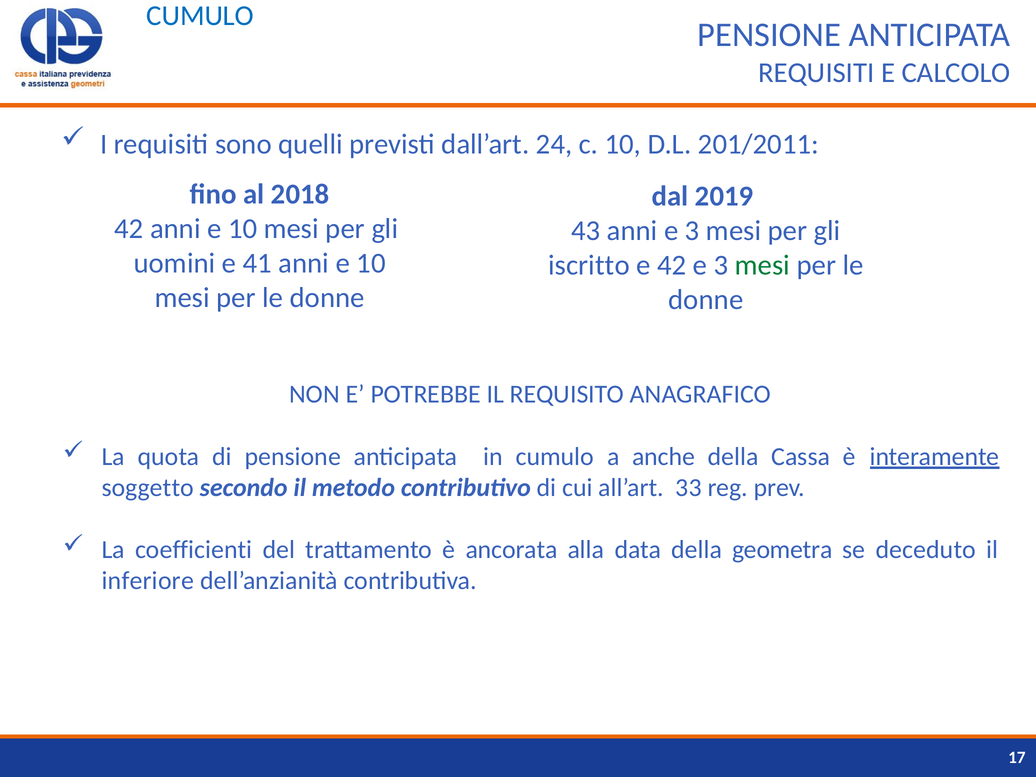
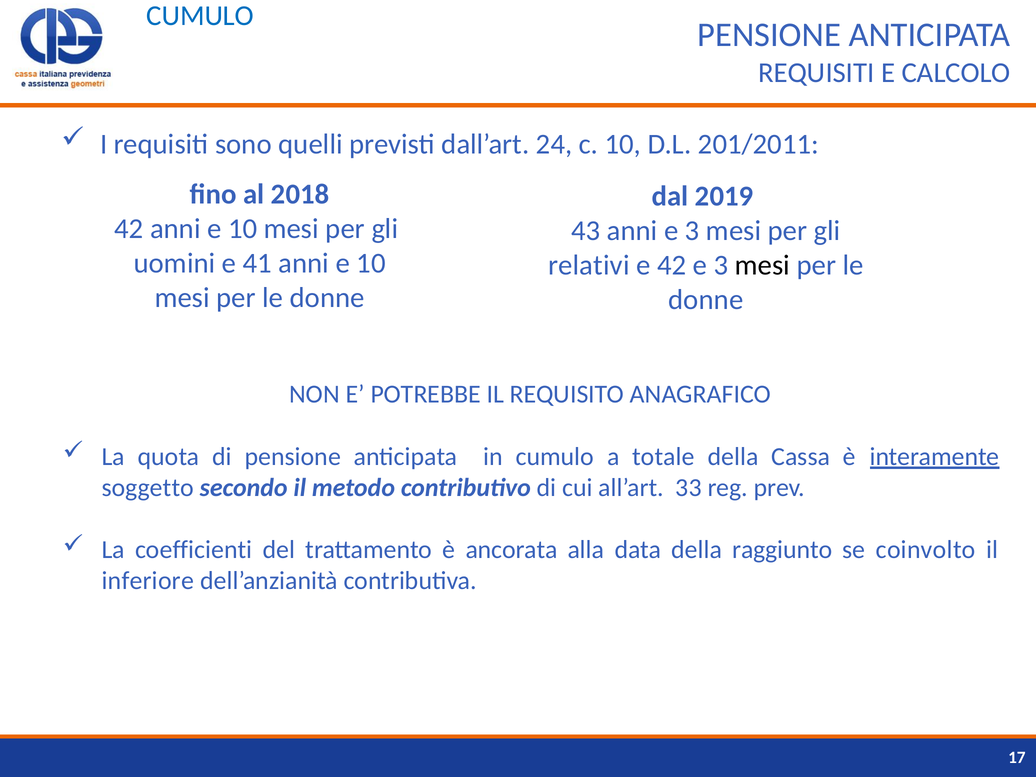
iscritto: iscritto -> relativi (589, 265)
mesi colour: green -> black (762, 265)
anche: anche -> totale (663, 456)
geometra: geometra -> raggiunto (782, 550)
deceduto: deceduto -> coinvolto (926, 550)
